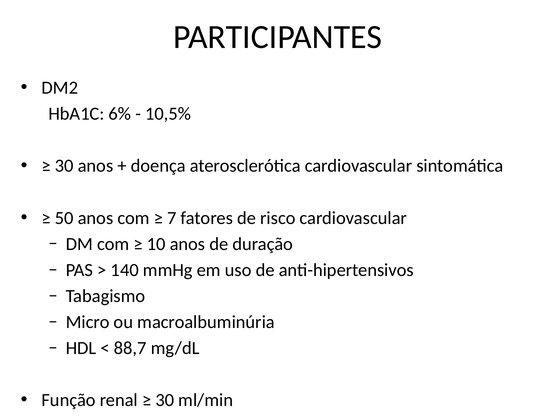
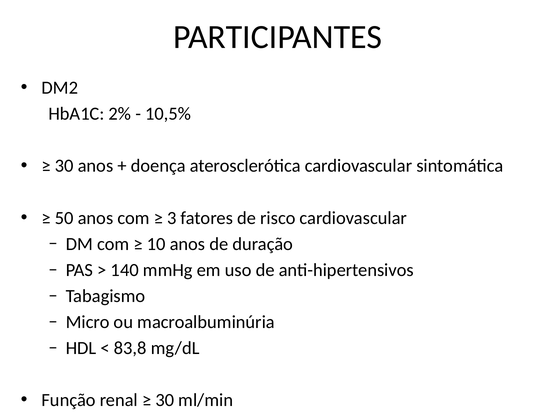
6%: 6% -> 2% (120, 114)
7: 7 -> 3 (172, 218)
88,7: 88,7 -> 83,8 (130, 348)
